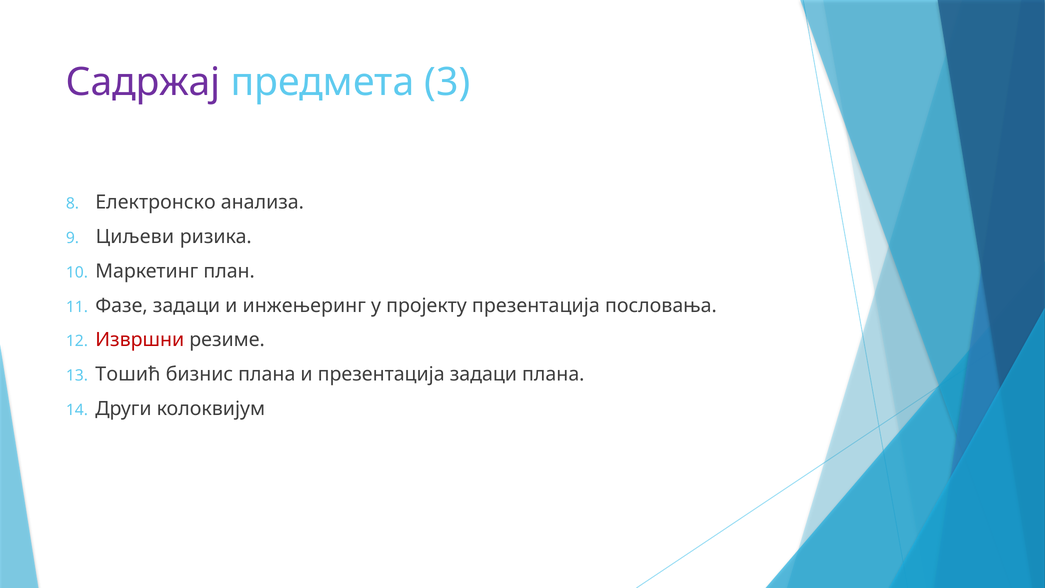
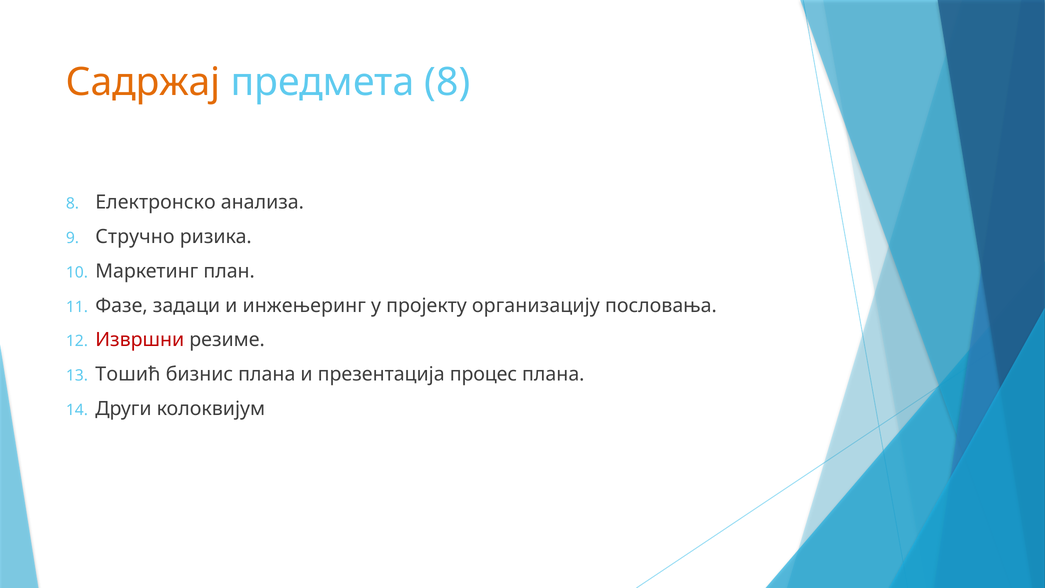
Садржај colour: purple -> orange (143, 82)
предмета 3: 3 -> 8 (447, 82)
Циљеви: Циљеви -> Стручно (135, 237)
пројекту презентација: презентација -> организацију (536, 305)
презентација задаци: задаци -> процес (483, 374)
